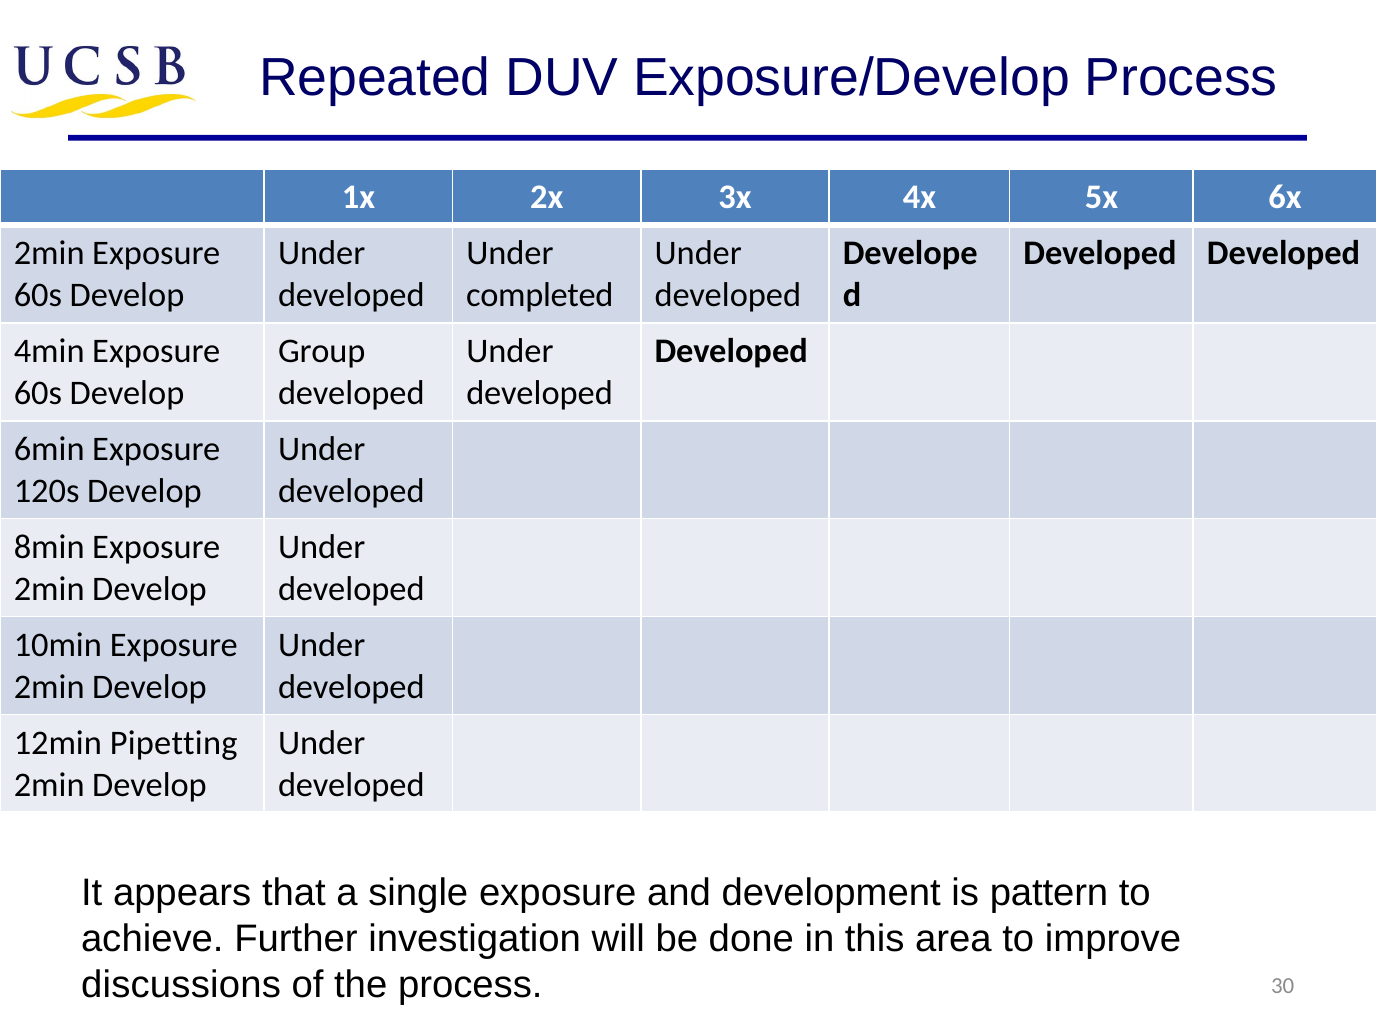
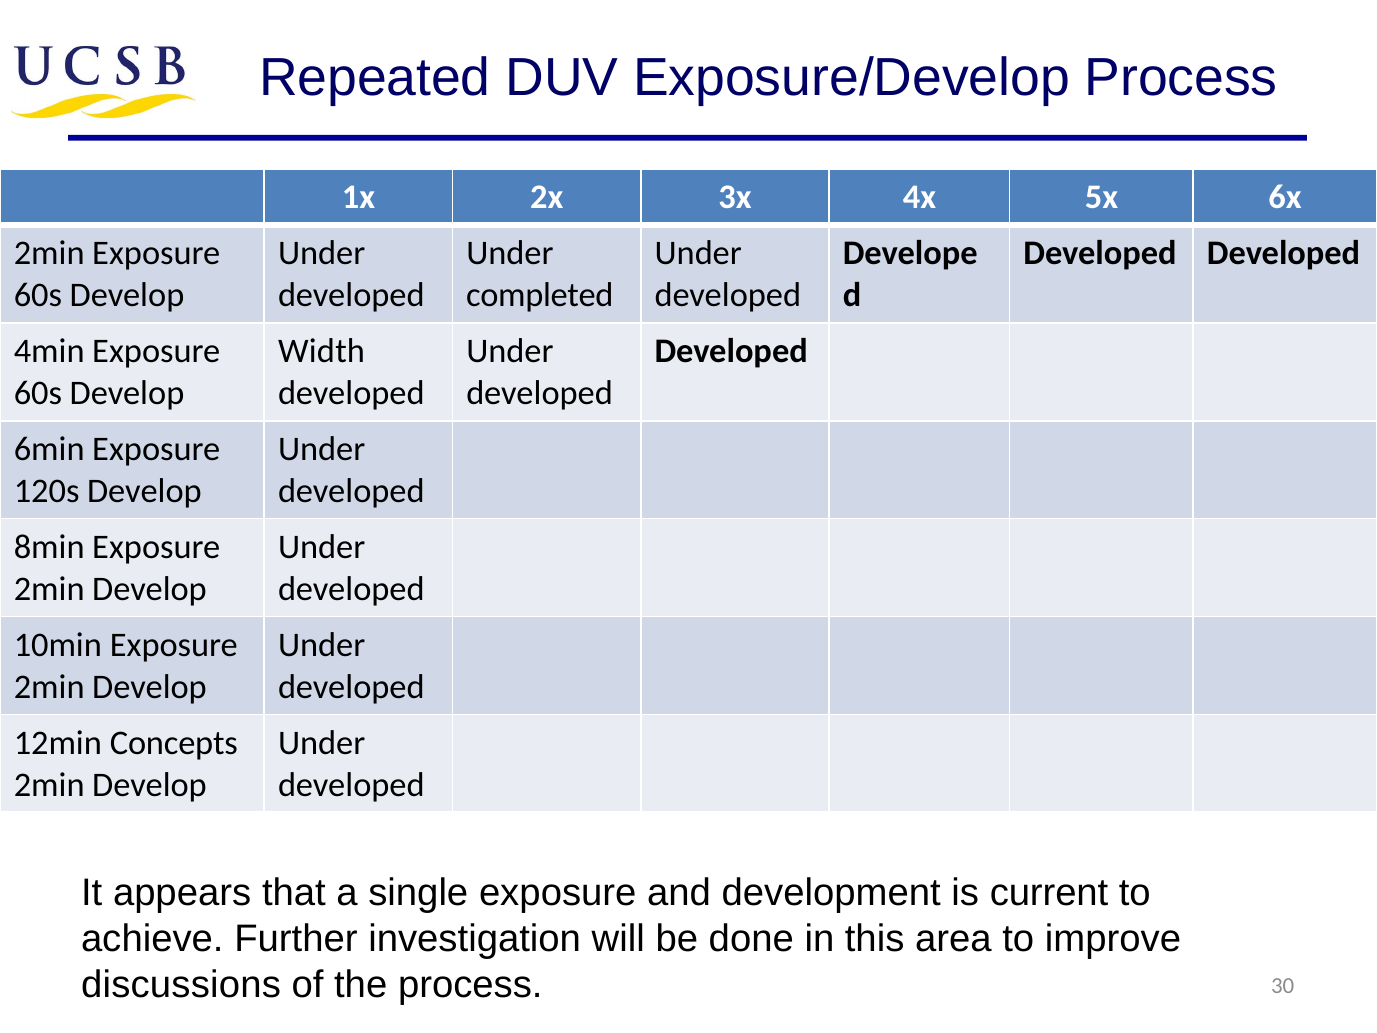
Group: Group -> Width (322, 351)
Pipetting: Pipetting -> Concepts (174, 743)
pattern: pattern -> current (1049, 893)
